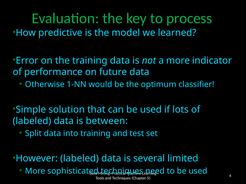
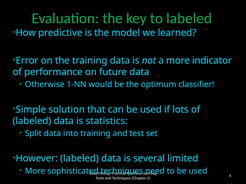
to process: process -> labeled (189, 18)
between: between -> statistics (107, 121)
